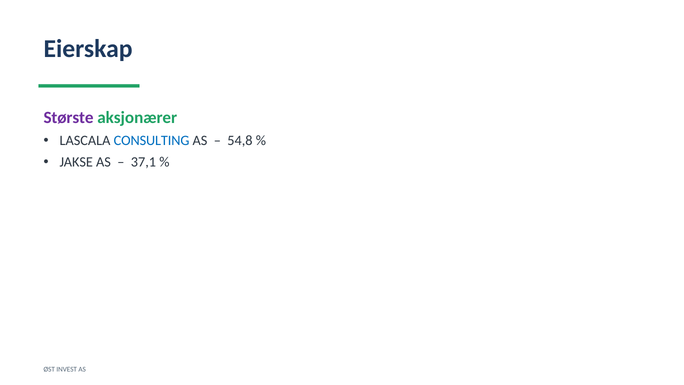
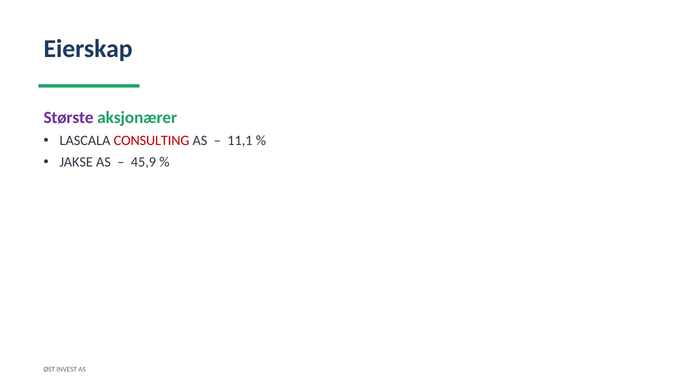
CONSULTING colour: blue -> red (152, 141)
54,8: 54,8 -> 11,1 (240, 141)
37,1: 37,1 -> 45,9 (143, 162)
